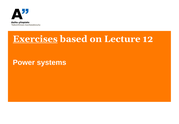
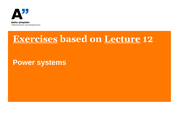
Lecture underline: none -> present (122, 39)
